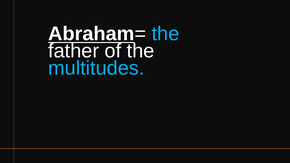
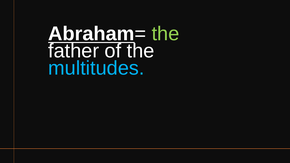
the colour: light blue -> light green (166, 34)
